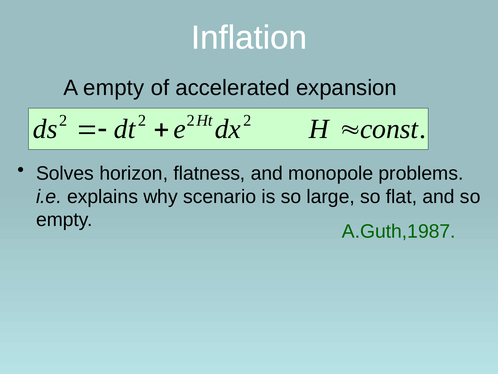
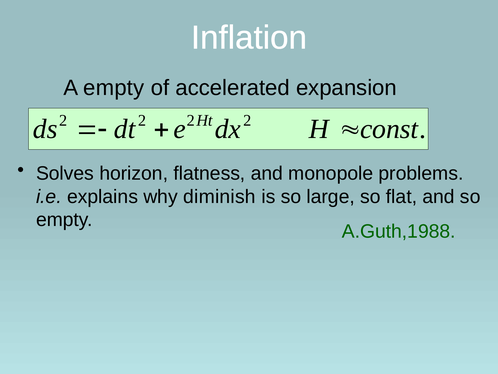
scenario: scenario -> diminish (219, 196)
A.Guth,1987: A.Guth,1987 -> A.Guth,1988 (399, 231)
